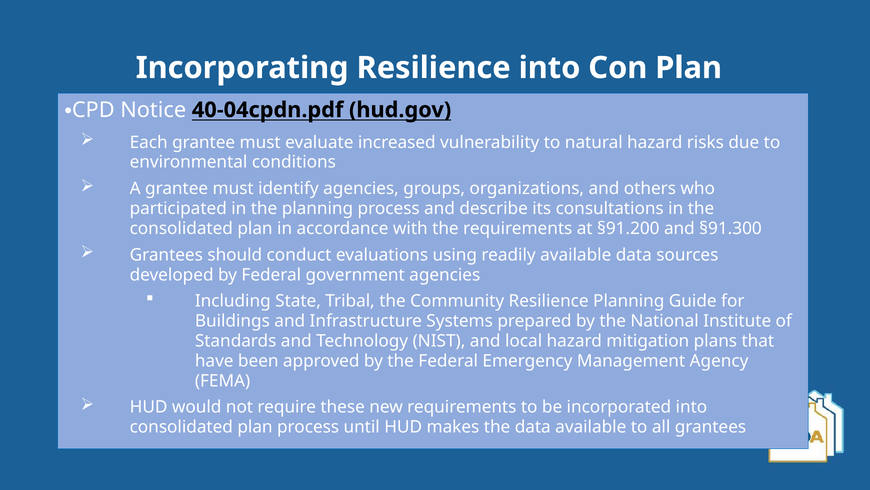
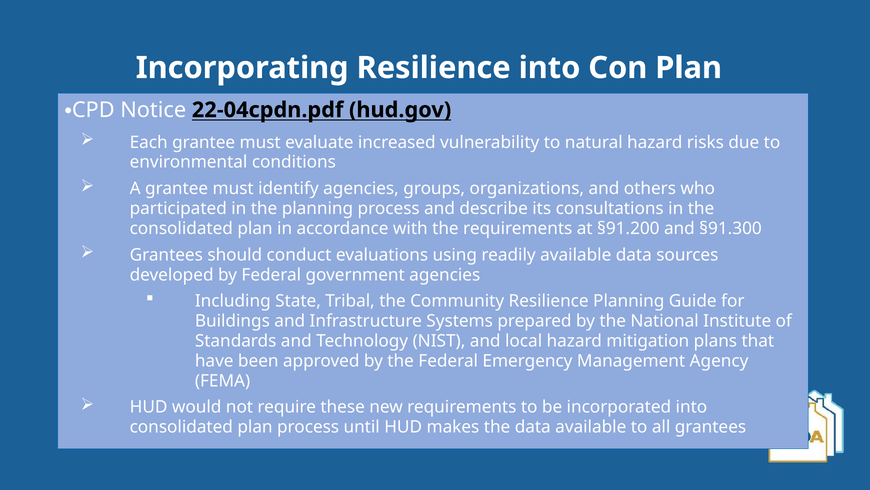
40-04cpdn.pdf: 40-04cpdn.pdf -> 22-04cpdn.pdf (268, 110)
